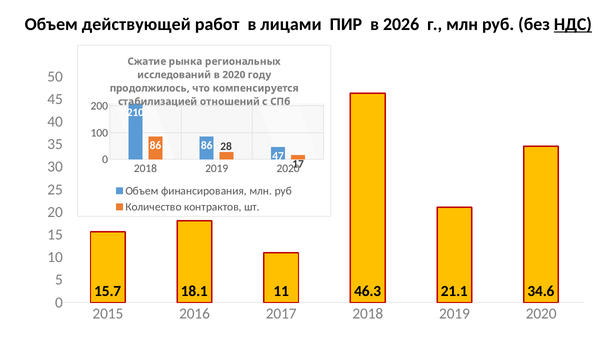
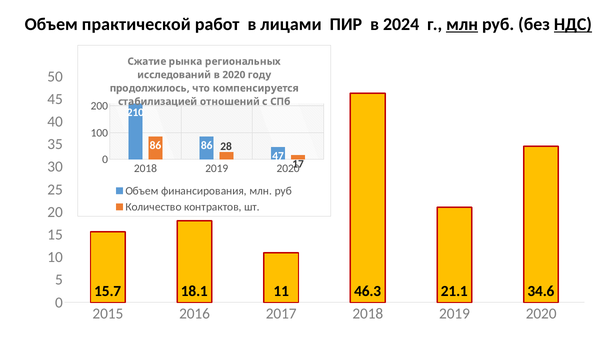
действующей: действующей -> практической (136, 24)
2026: 2026 -> 2024 (401, 24)
млн underline: none -> present (462, 24)
